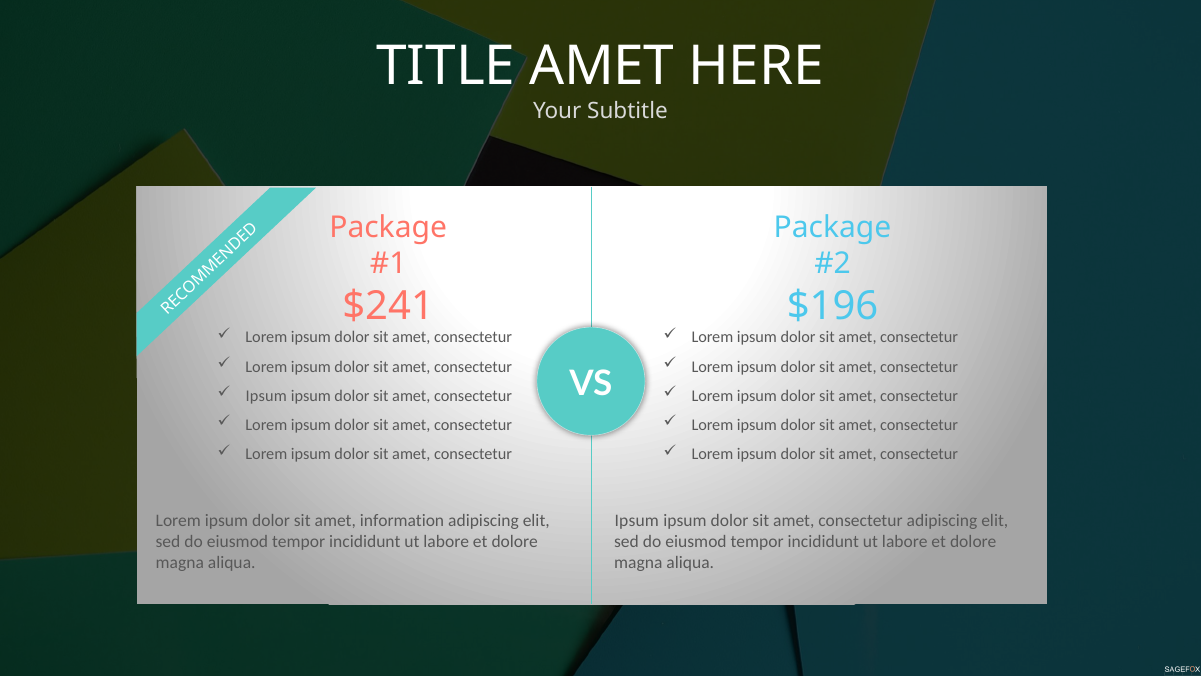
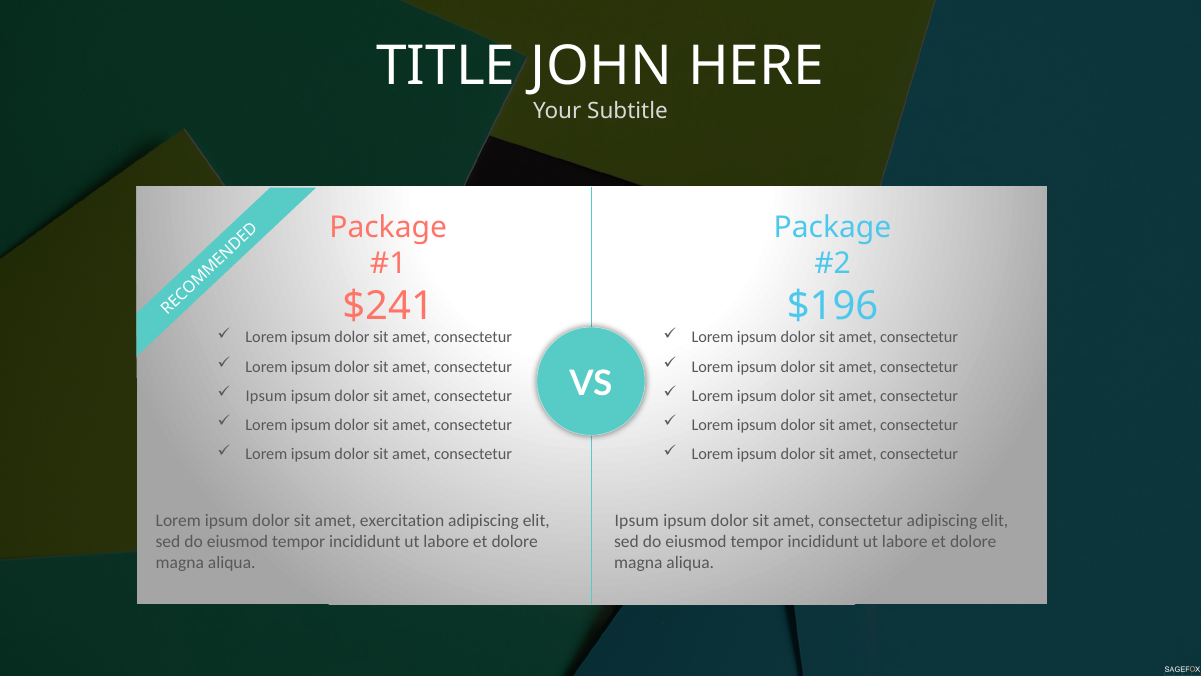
TITLE AMET: AMET -> JOHN (602, 67)
information: information -> exercitation (402, 520)
